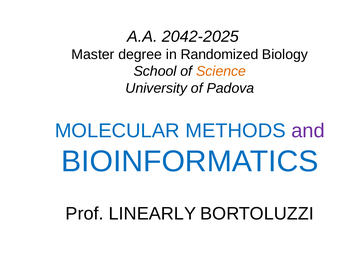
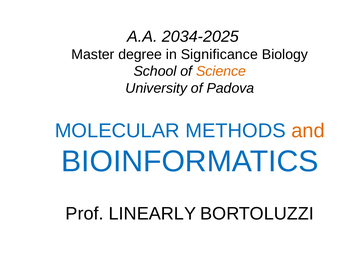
2042-2025: 2042-2025 -> 2034-2025 (200, 37)
Randomized: Randomized -> Significance (219, 54)
and colour: purple -> orange (308, 131)
